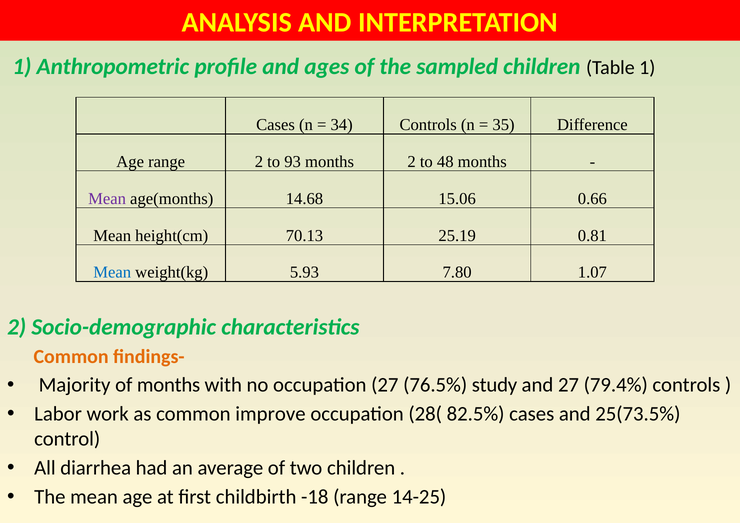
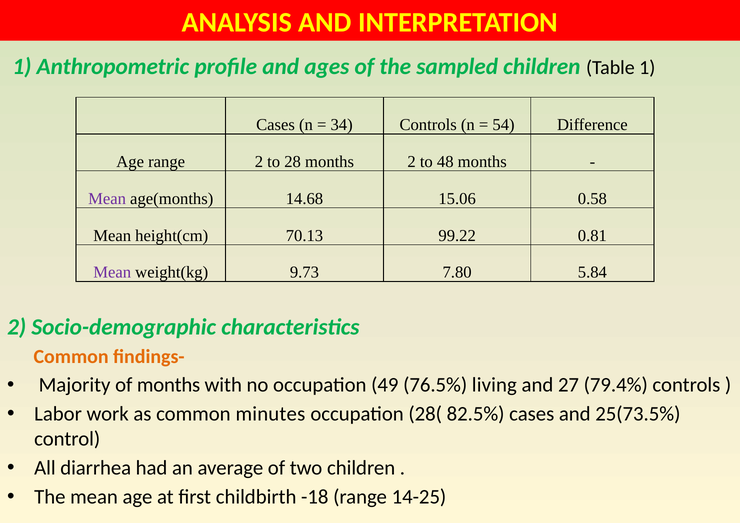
35: 35 -> 54 (504, 125)
93: 93 -> 28 (293, 162)
0.66: 0.66 -> 0.58 (592, 199)
25.19: 25.19 -> 99.22 (457, 236)
Mean colour: blue -> purple (112, 273)
5.93: 5.93 -> 9.73 (304, 273)
1.07: 1.07 -> 5.84 (592, 273)
occupation 27: 27 -> 49 (385, 385)
study: study -> living (494, 385)
improve: improve -> minutes (270, 414)
